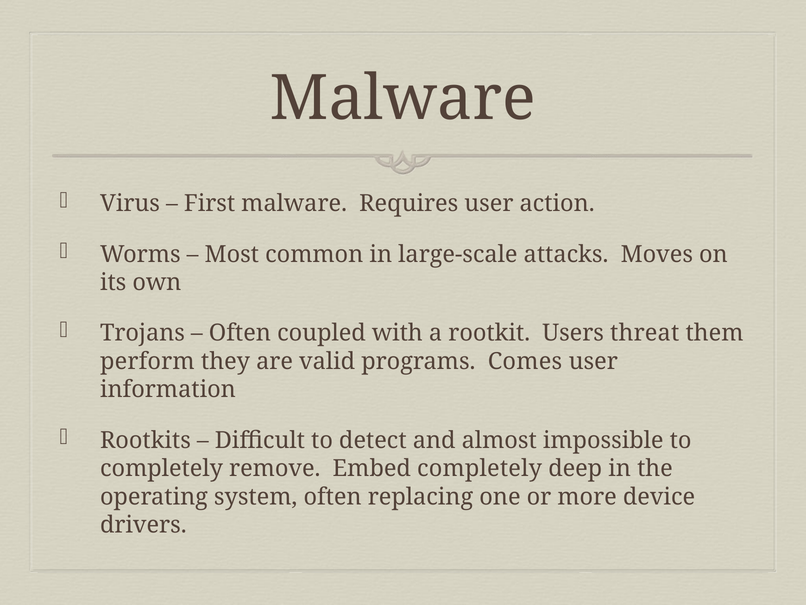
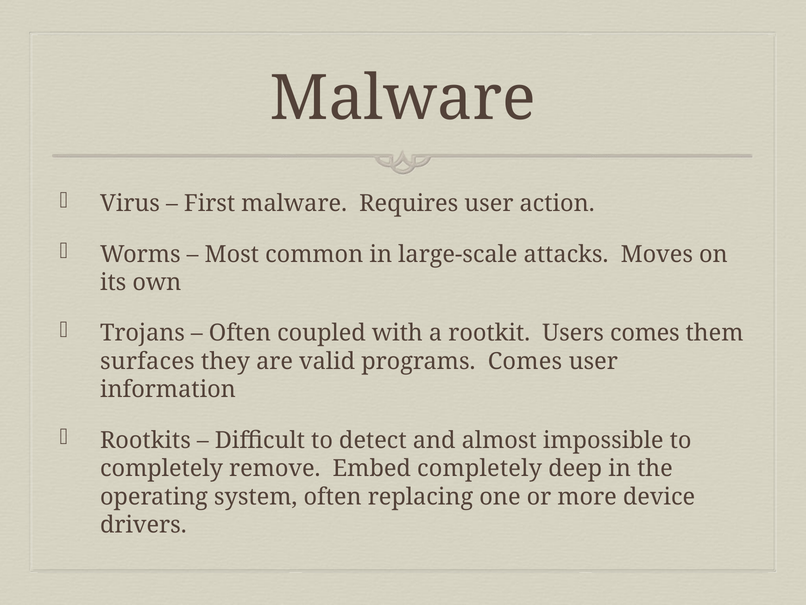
Users threat: threat -> comes (645, 333)
perform: perform -> surfaces (147, 361)
